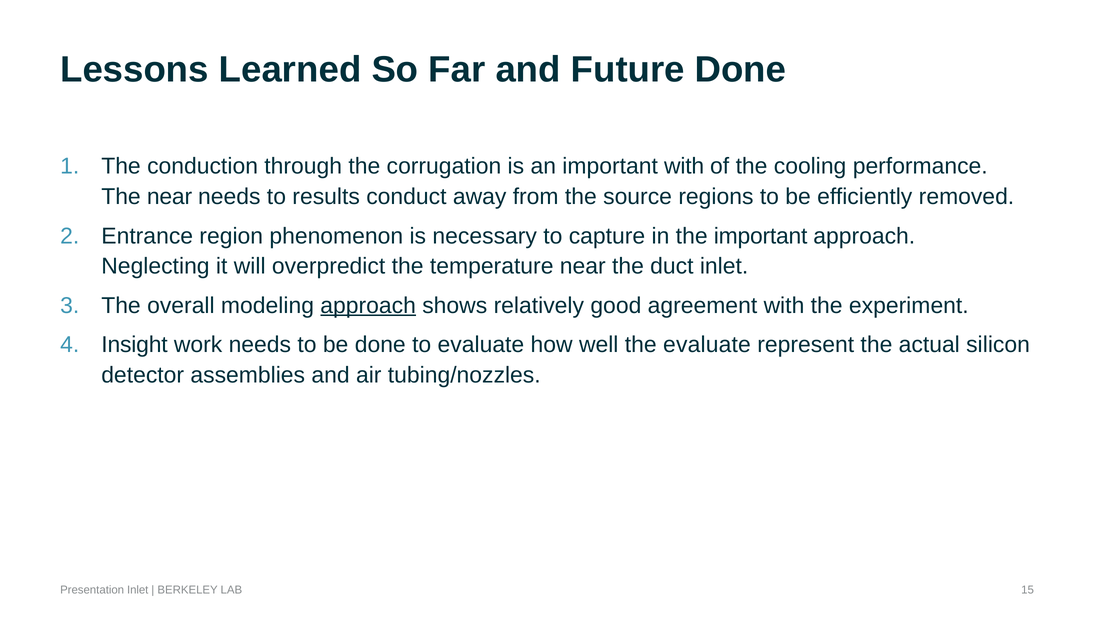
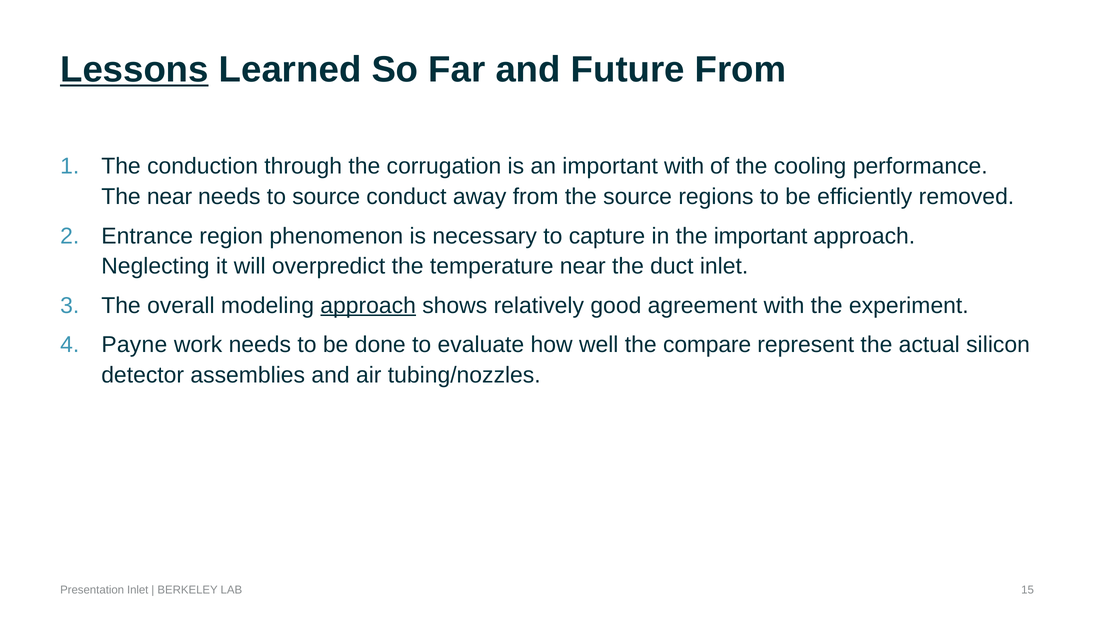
Lessons underline: none -> present (134, 70)
Future Done: Done -> From (741, 70)
to results: results -> source (326, 197)
Insight: Insight -> Payne (134, 345)
the evaluate: evaluate -> compare (707, 345)
